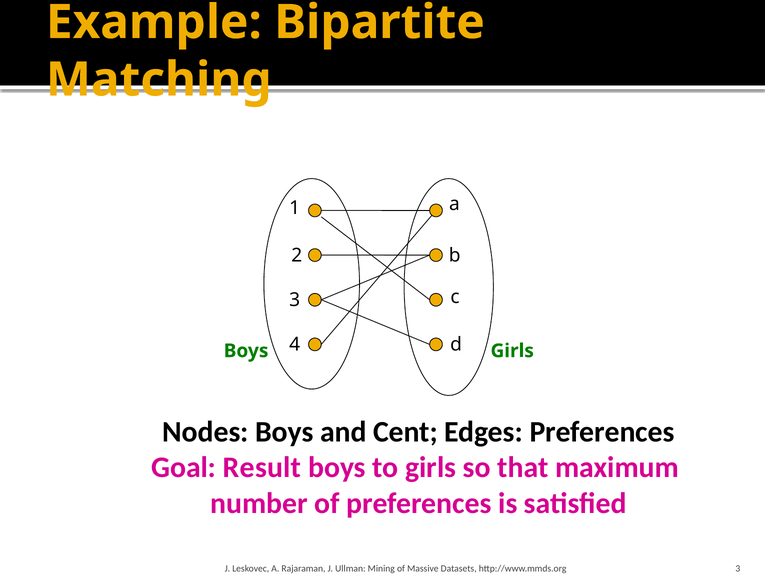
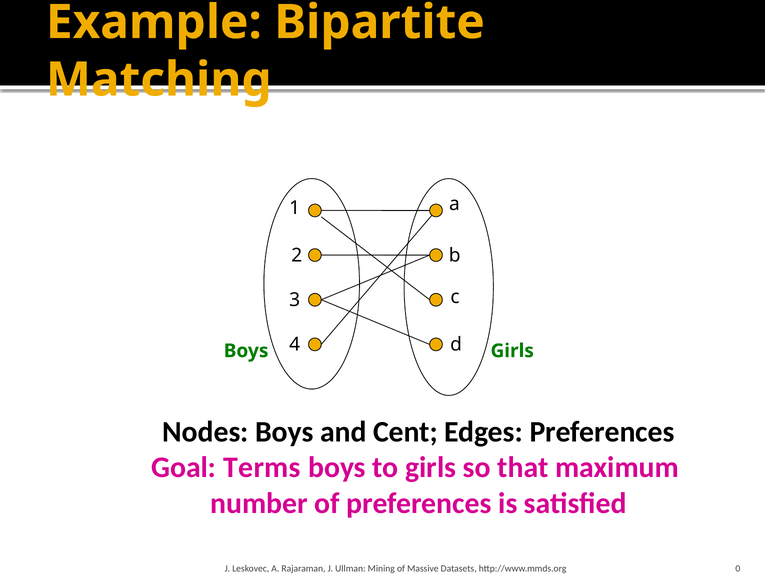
Result: Result -> Terms (262, 467)
http://www.mmds.org 3: 3 -> 0 (738, 569)
